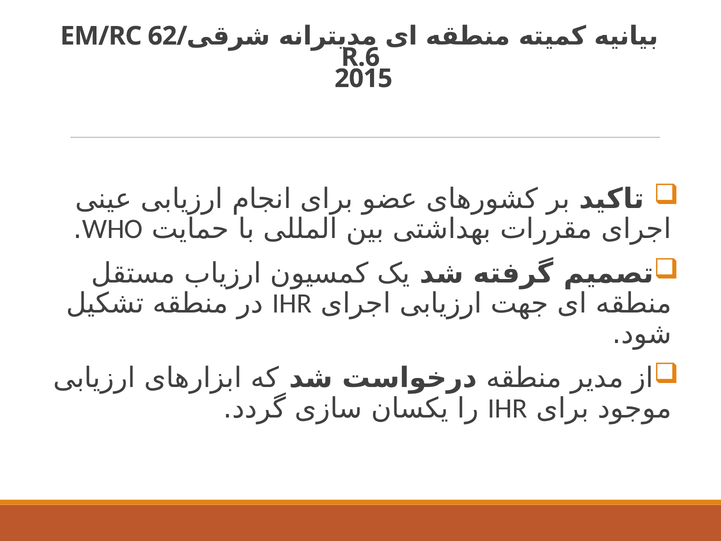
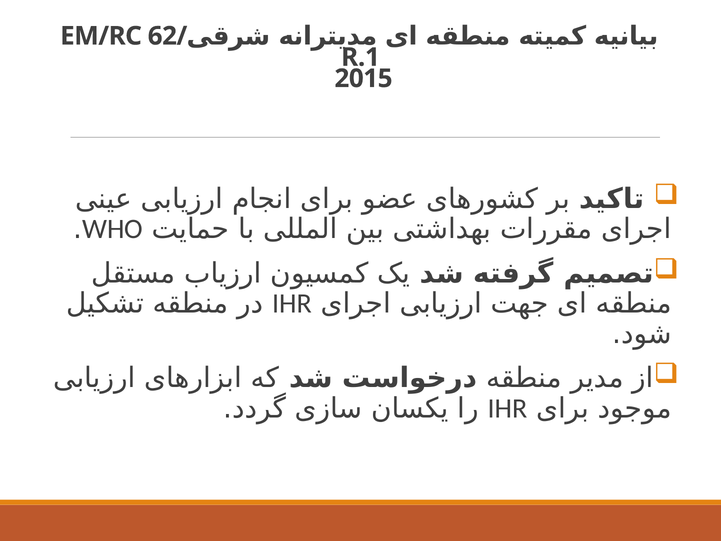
R.6: R.6 -> R.1 (361, 57)
